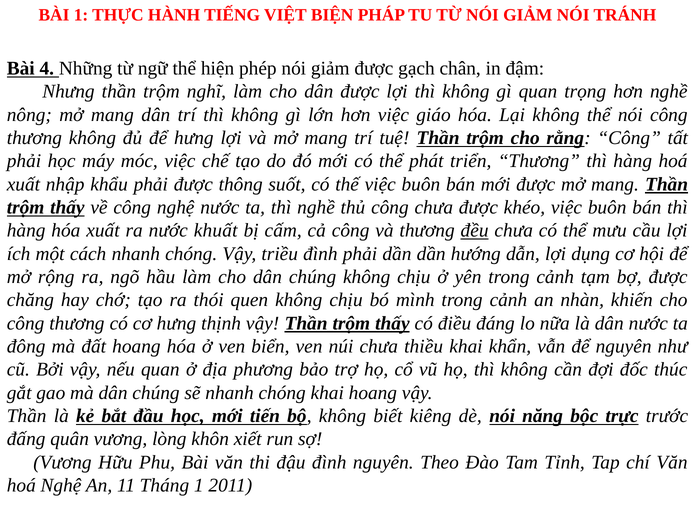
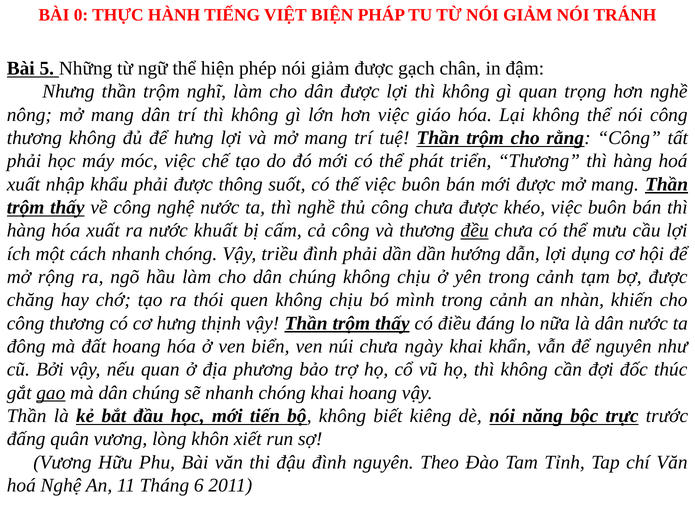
BÀI 1: 1 -> 0 (81, 15)
4: 4 -> 5 (47, 68)
thiều: thiều -> ngày (424, 347)
gao underline: none -> present (51, 393)
Tháng 1: 1 -> 6 (199, 486)
